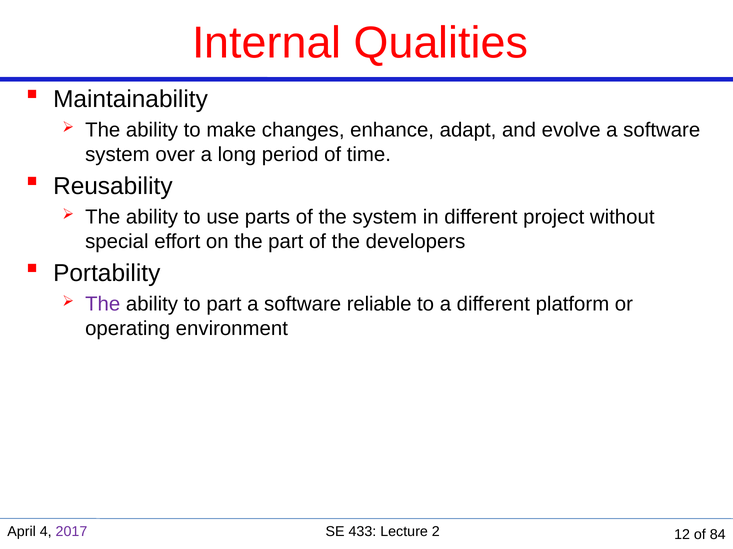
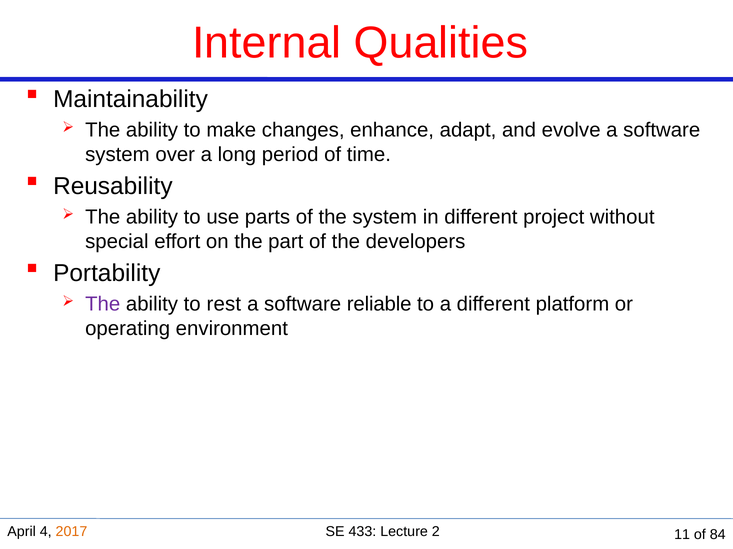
to part: part -> rest (224, 304)
2017 colour: purple -> orange (71, 532)
12: 12 -> 11 (682, 535)
